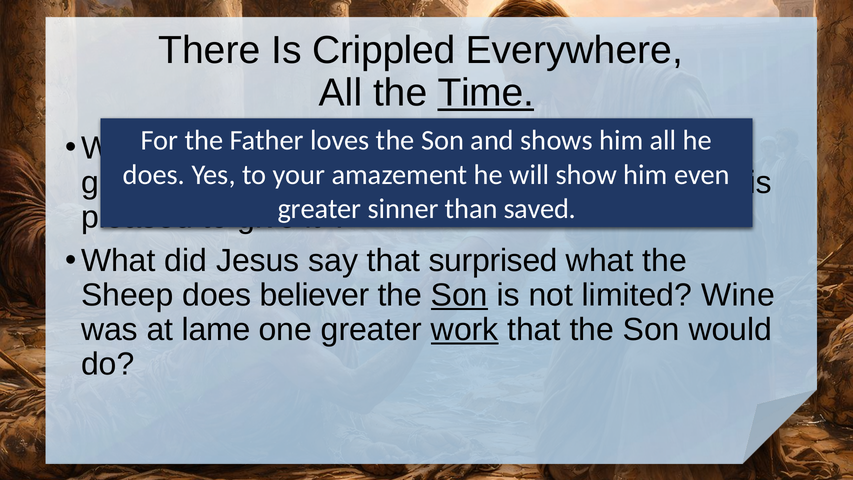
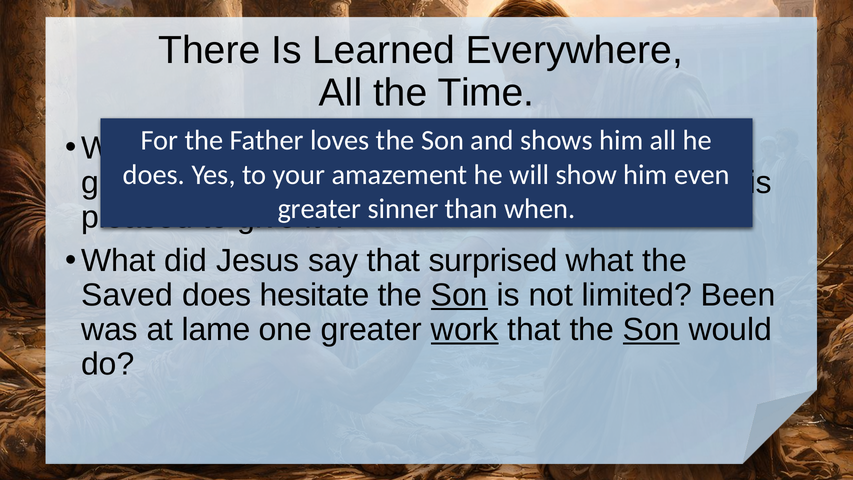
Crippled: Crippled -> Learned (384, 51)
Time underline: present -> none (486, 93)
saved: saved -> when (540, 209)
Sheep: Sheep -> Saved (127, 295)
believer: believer -> hesitate (315, 295)
Wine: Wine -> Been (738, 295)
Son underline: none -> present (651, 330)
